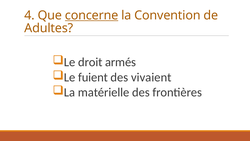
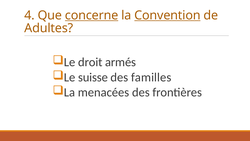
Convention underline: none -> present (167, 15)
fuient: fuient -> suisse (93, 77)
vivaient: vivaient -> familles (151, 77)
matérielle: matérielle -> menacées (104, 92)
